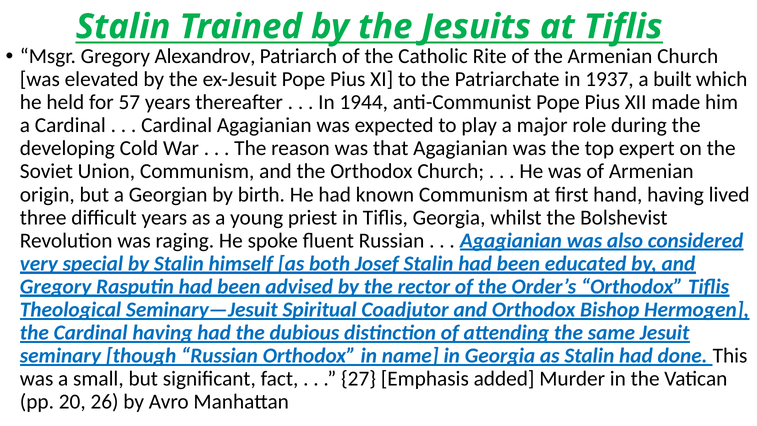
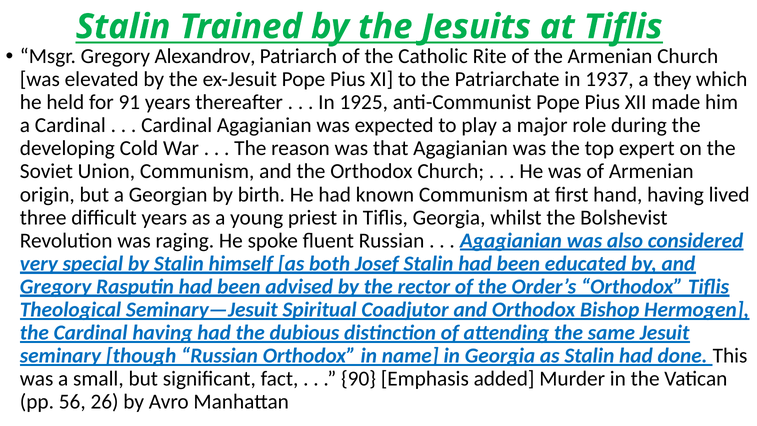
built: built -> they (672, 79)
57: 57 -> 91 (129, 102)
1944: 1944 -> 1925 (364, 102)
27: 27 -> 90 (359, 379)
20: 20 -> 56 (72, 402)
